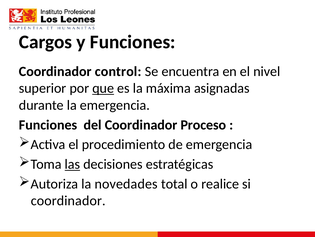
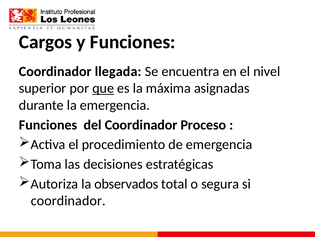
control: control -> llegada (118, 71)
las underline: present -> none (72, 164)
novedades: novedades -> observados (126, 183)
realice: realice -> segura (220, 183)
